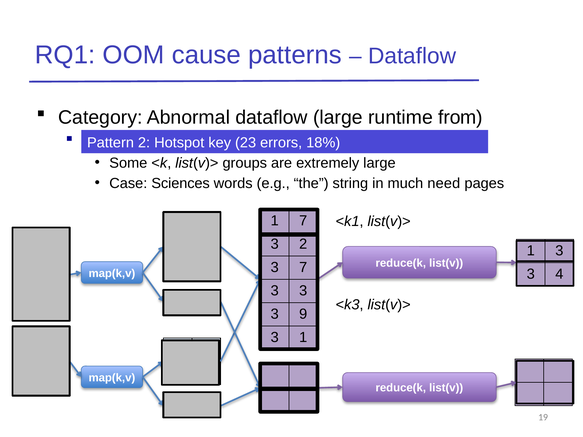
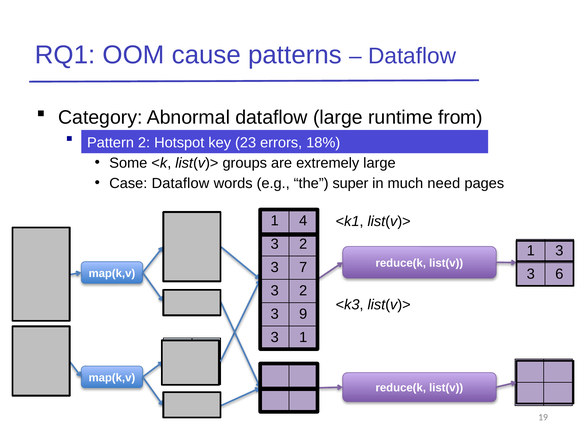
Case Sciences: Sciences -> Dataflow (180, 183)
string: string -> super (350, 183)
7: 7 -> 4 (303, 221)
4: 4 -> 6 (559, 274)
3: 3 -> 2 (303, 291)
